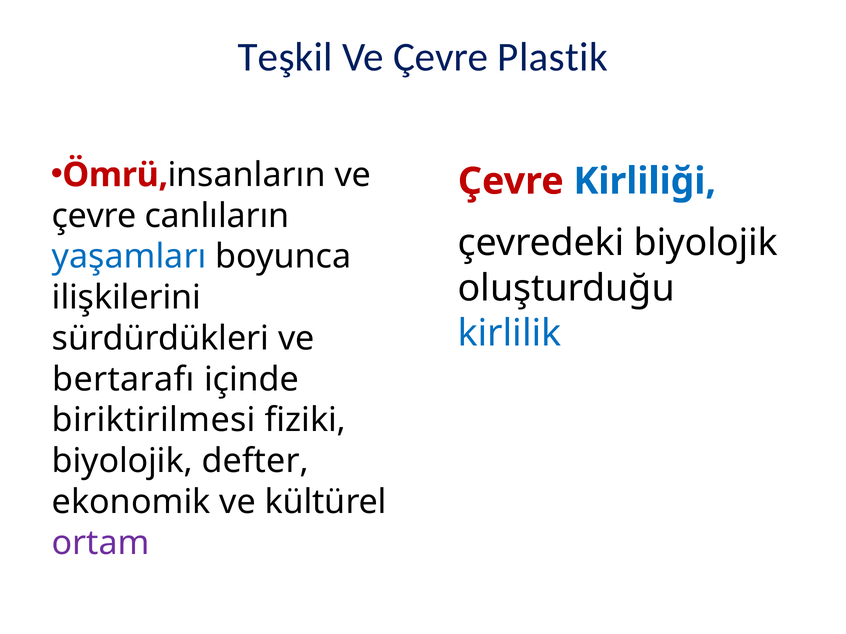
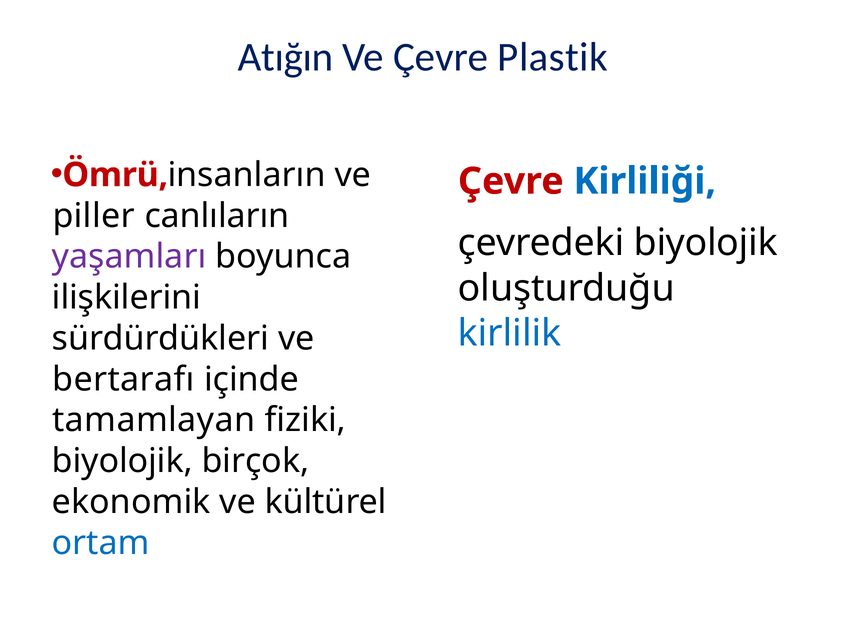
Teşkil: Teşkil -> Atığın (285, 57)
çevre: çevre -> piller (94, 216)
yaşamları colour: blue -> purple (129, 257)
biriktirilmesi: biriktirilmesi -> tamamlayan (154, 421)
defter: defter -> birçok (255, 461)
ortam colour: purple -> blue (101, 543)
